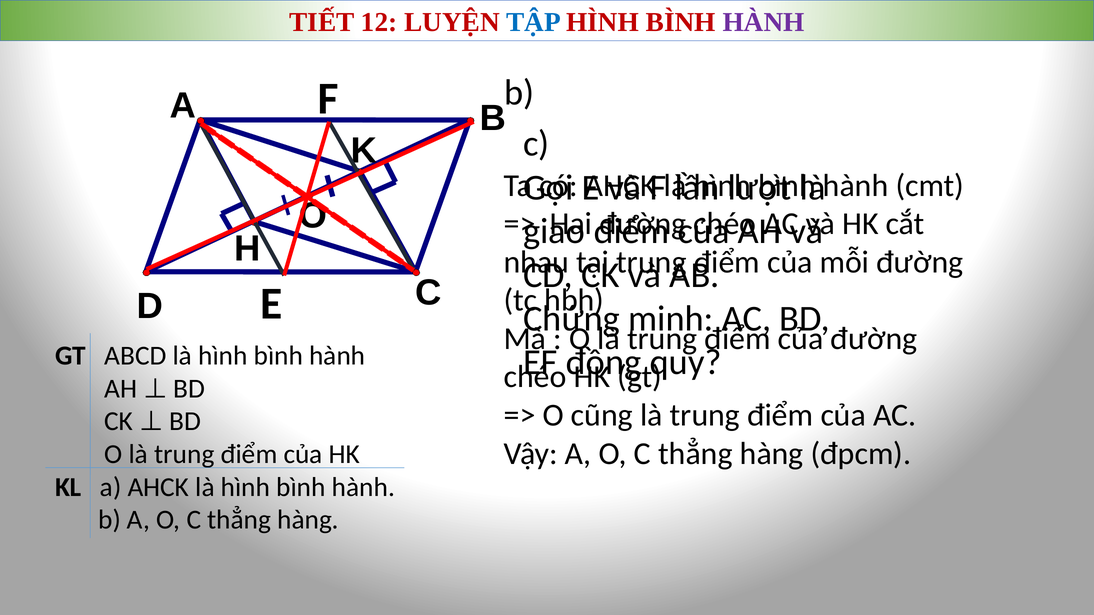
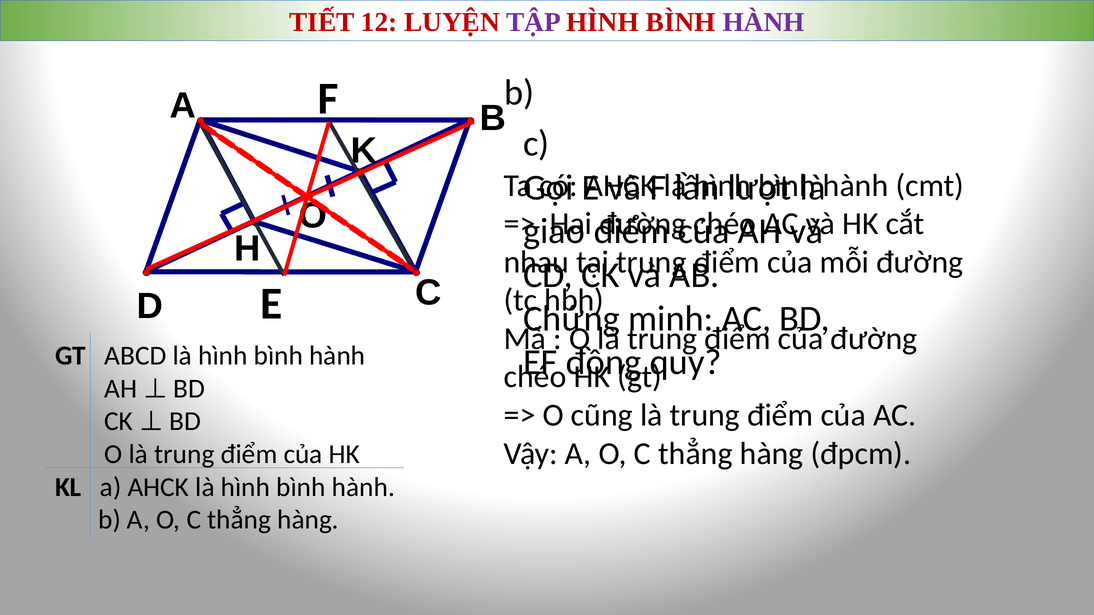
TẬP colour: blue -> purple (533, 22)
